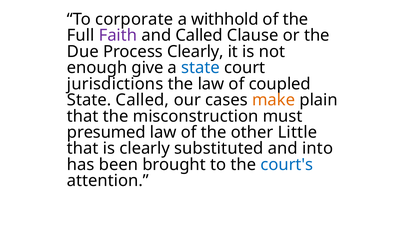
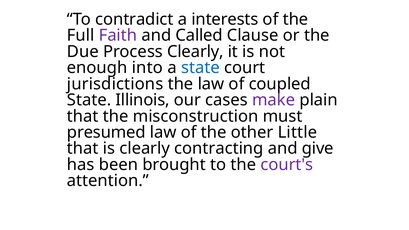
corporate: corporate -> contradict (134, 19)
withhold: withhold -> interests (225, 19)
give: give -> into (147, 68)
State Called: Called -> Illinois (143, 100)
make colour: orange -> purple (274, 100)
substituted: substituted -> contracting (219, 149)
into: into -> give (318, 149)
court's colour: blue -> purple (287, 165)
